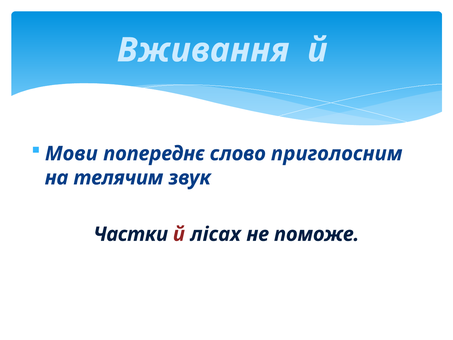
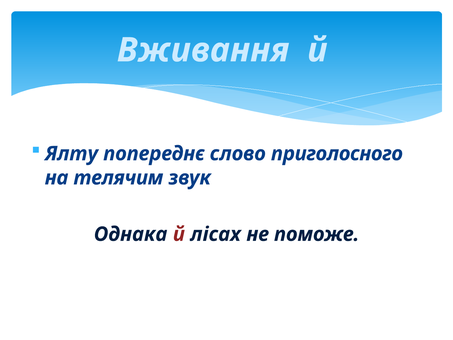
Мови: Мови -> Ялту (71, 154)
приголосним: приголосним -> приголосного (337, 154)
Частки: Частки -> Однака (131, 234)
